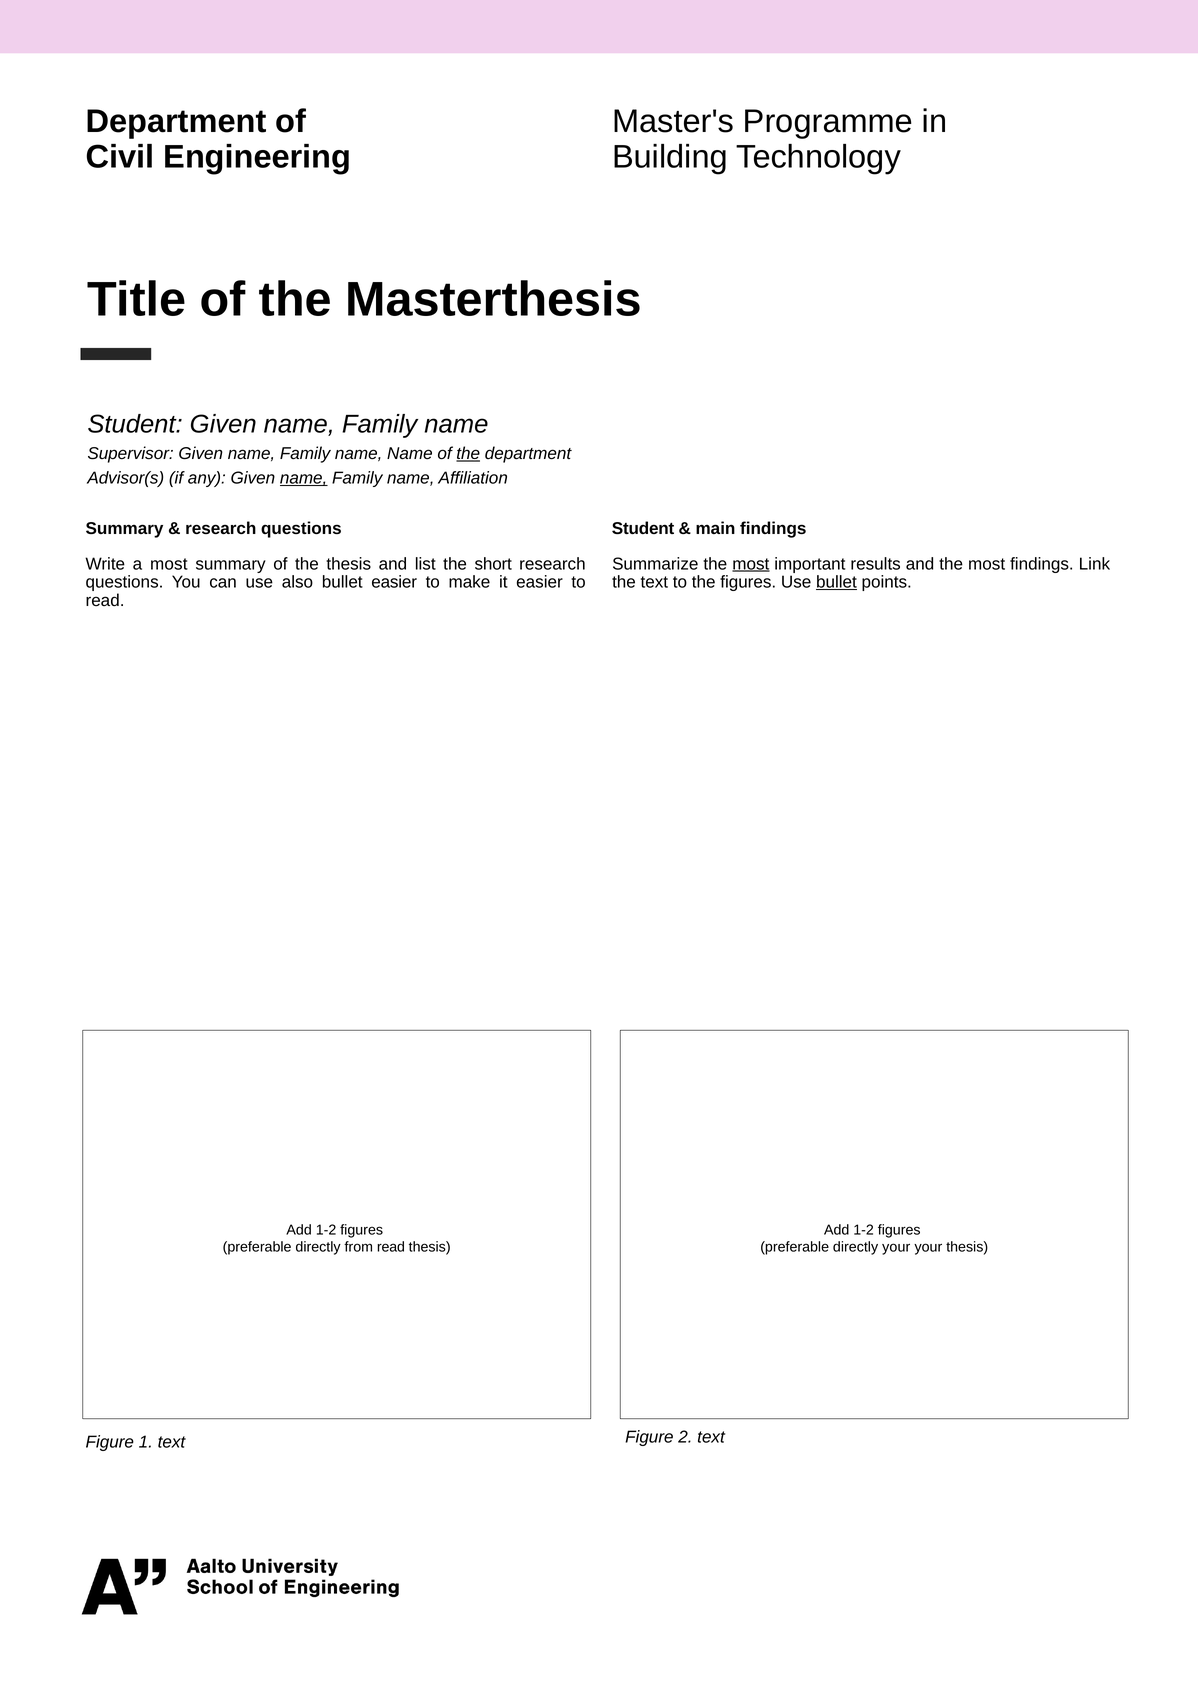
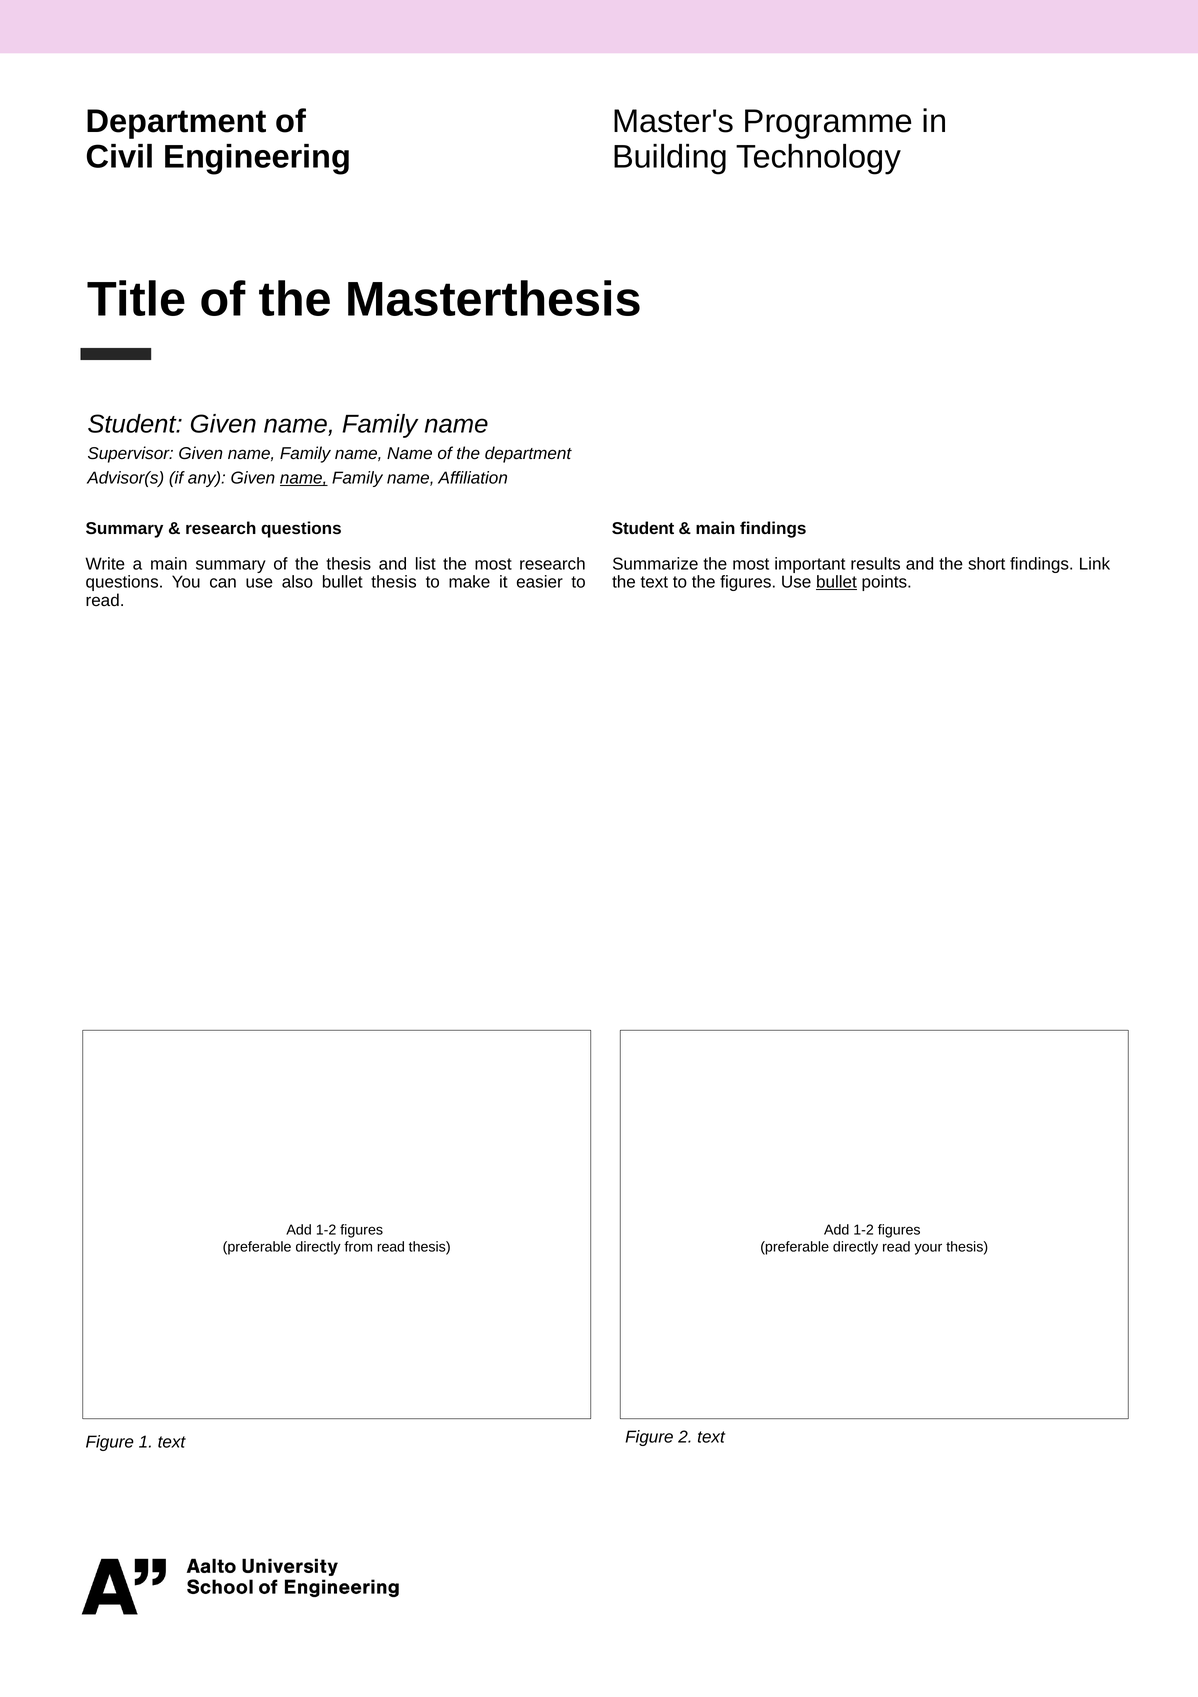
the underline: present -> none (468, 453)
a most: most -> main (169, 564)
list the short: short -> most (493, 564)
most underline: present -> none (751, 564)
and the most: most -> short (987, 564)
bullet easier: easier -> thesis (394, 582)
directly your: your -> read (896, 1247)
